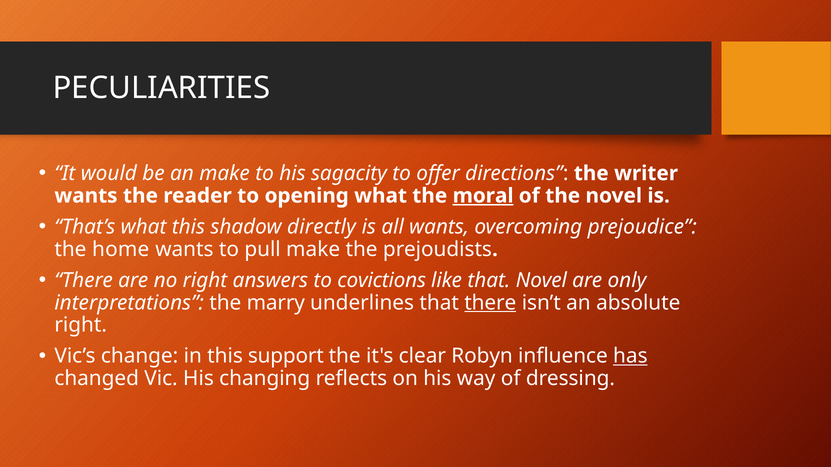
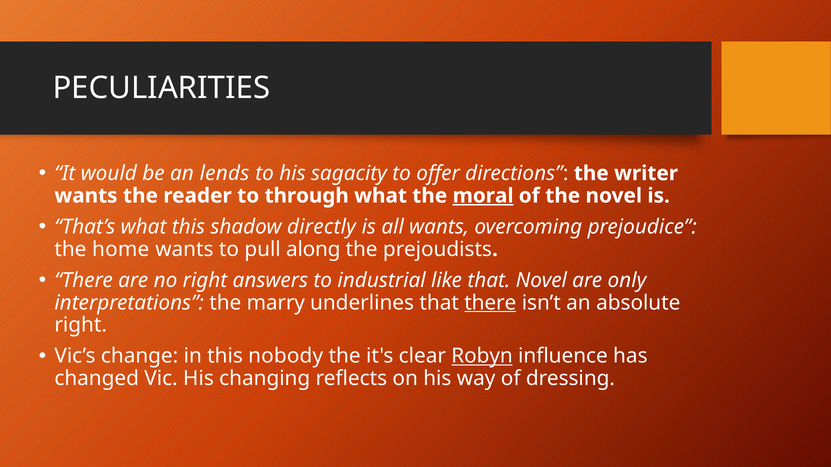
an make: make -> lends (224, 173)
opening: opening -> through (307, 196)
pull make: make -> along (313, 249)
covictions: covictions -> industrial (382, 281)
support: support -> nobody (286, 356)
Robyn underline: none -> present (482, 356)
has underline: present -> none (630, 356)
